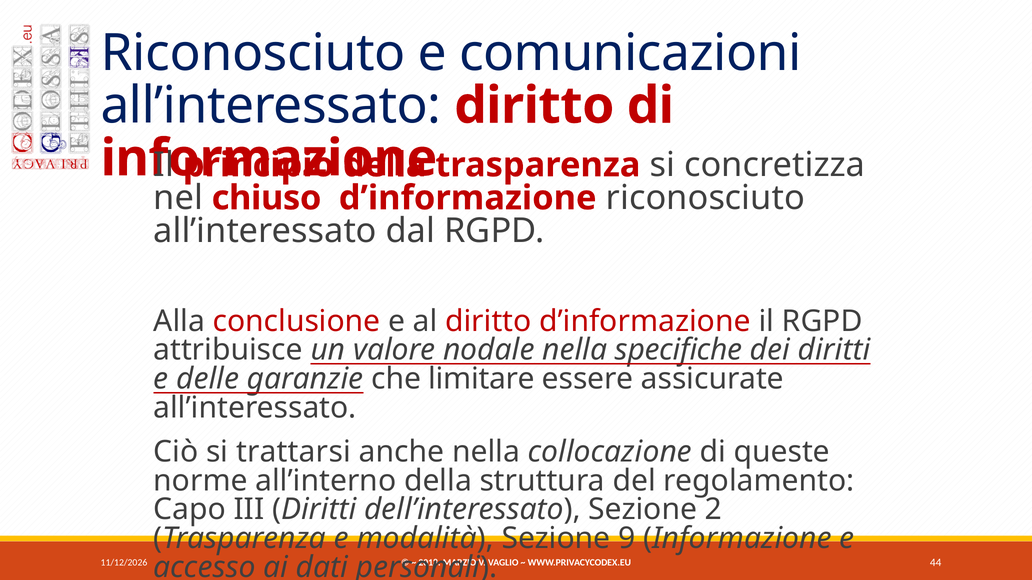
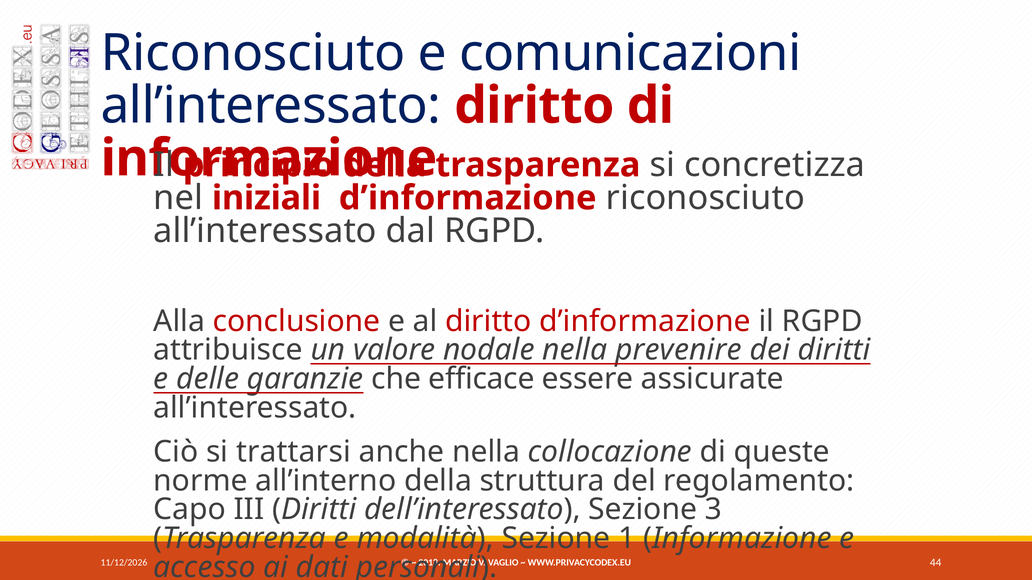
chiuso: chiuso -> iniziali (266, 198)
specifiche: specifiche -> prevenire (678, 350)
limitare: limitare -> efficace (482, 379)
2: 2 -> 3 (714, 510)
9: 9 -> 1 (627, 539)
